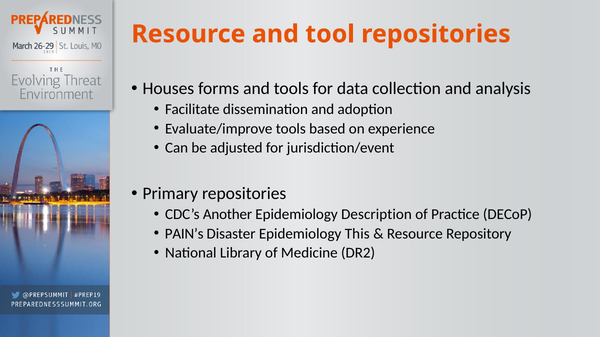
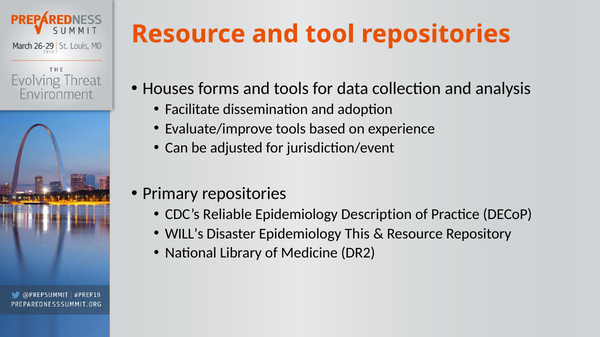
Another: Another -> Reliable (227, 215)
PAIN’s: PAIN’s -> WILL’s (184, 234)
